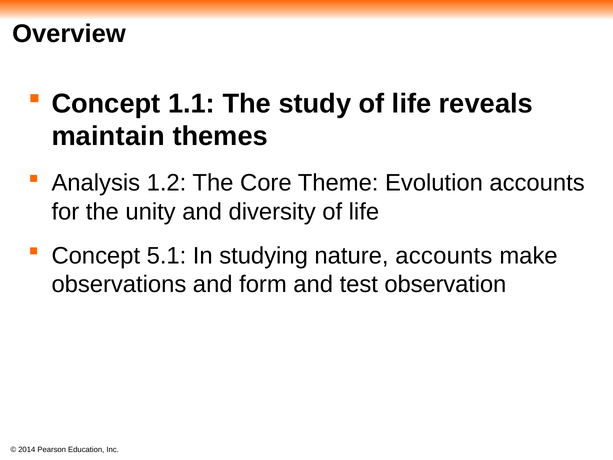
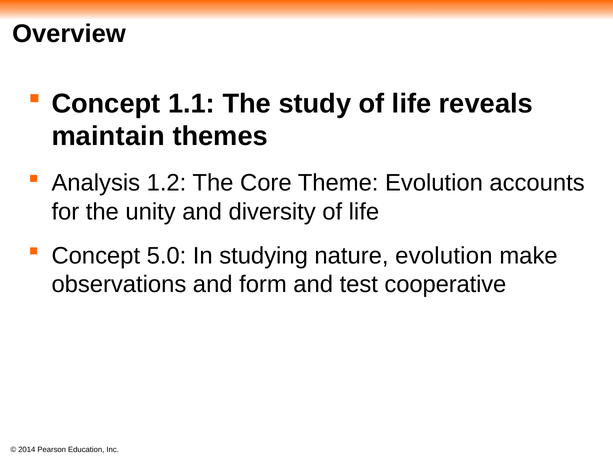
5.1: 5.1 -> 5.0 (166, 256)
nature accounts: accounts -> evolution (444, 256)
observation: observation -> cooperative (445, 284)
